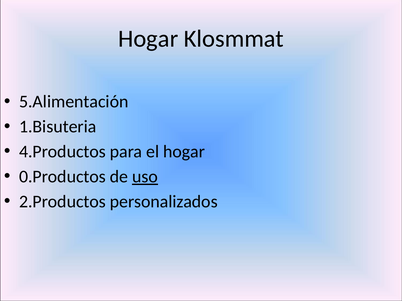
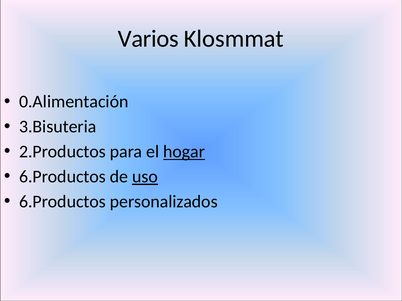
Hogar: Hogar -> Varios (148, 39)
5.Alimentación: 5.Alimentación -> 0.Alimentación (74, 102)
1.Bisuteria: 1.Bisuteria -> 3.Bisuteria (58, 127)
4.Productos: 4.Productos -> 2.Productos (62, 152)
hogar underline: none -> present (184, 152)
0.Productos: 0.Productos -> 6.Productos (62, 177)
2.Productos: 2.Productos -> 6.Productos (62, 202)
